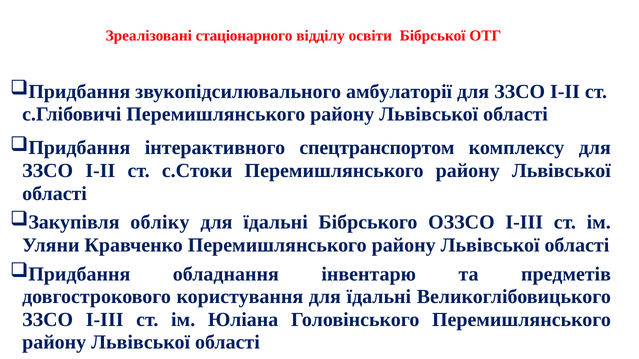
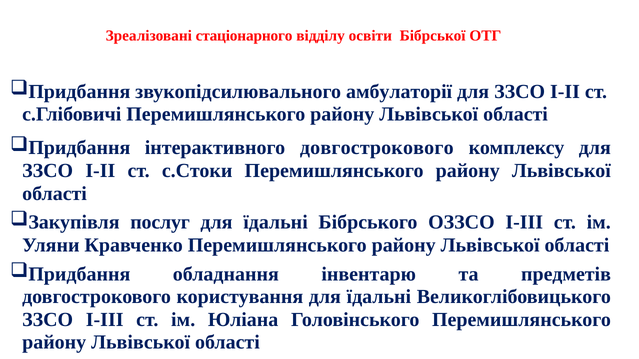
інтерактивного спецтранспортом: спецтранспортом -> довгострокового (377, 148)
обліку: обліку -> послуг (160, 223)
